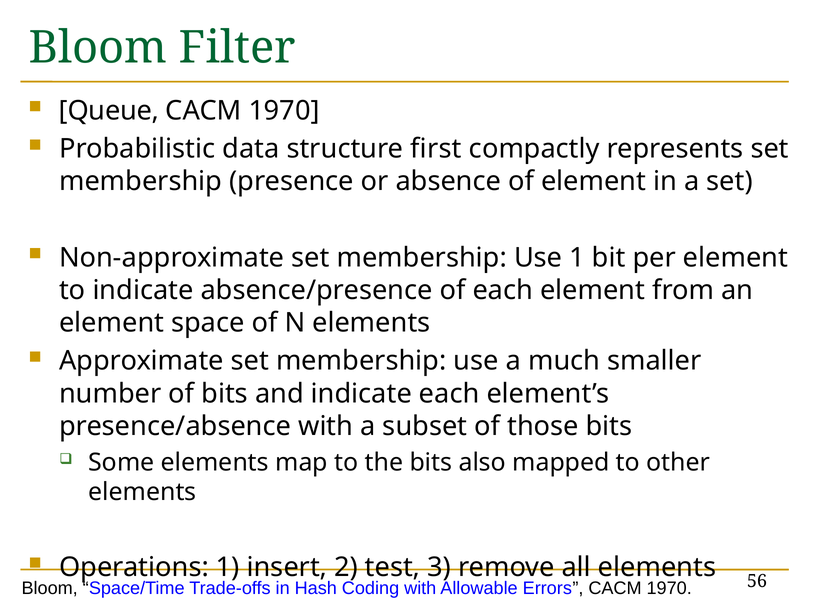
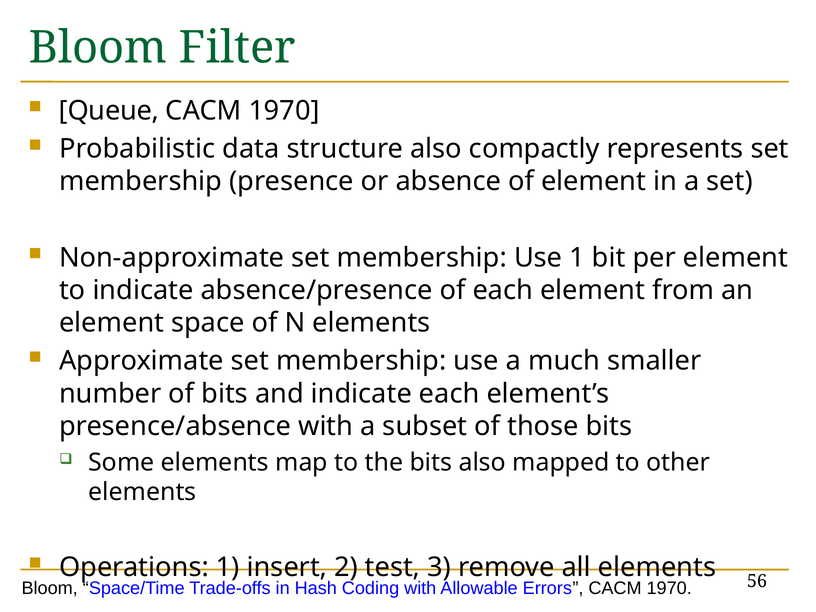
structure first: first -> also (436, 149)
